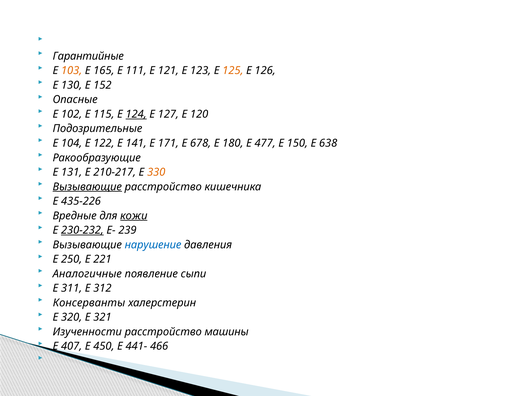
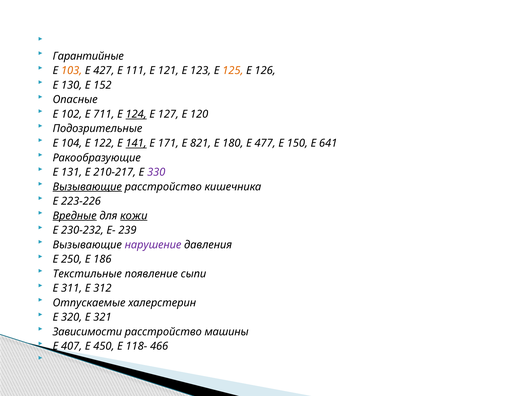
165: 165 -> 427 (104, 71)
115: 115 -> 711 (104, 114)
141 underline: none -> present (136, 143)
678: 678 -> 821 (201, 143)
638: 638 -> 641 (328, 143)
330 colour: orange -> purple (156, 172)
435-226: 435-226 -> 223-226 (81, 201)
Вредные underline: none -> present (75, 216)
230-232 underline: present -> none (82, 230)
нарушение colour: blue -> purple (153, 245)
221: 221 -> 186 (102, 259)
Аналогичные: Аналогичные -> Текстильные (87, 274)
Консерванты: Консерванты -> Отпускаемые (89, 303)
Изученности: Изученности -> Зависимости (87, 332)
441-: 441- -> 118- (136, 346)
